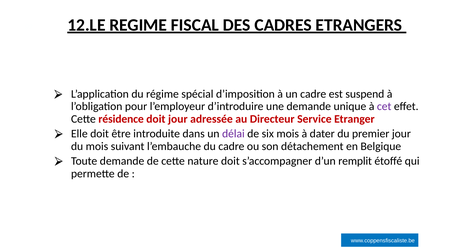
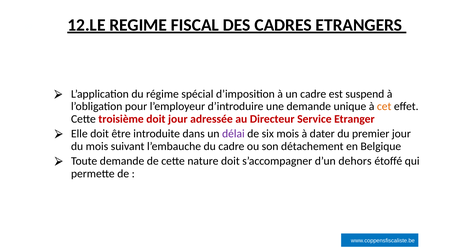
cet colour: purple -> orange (384, 107)
résidence: résidence -> troisième (121, 119)
remplit: remplit -> dehors (355, 162)
